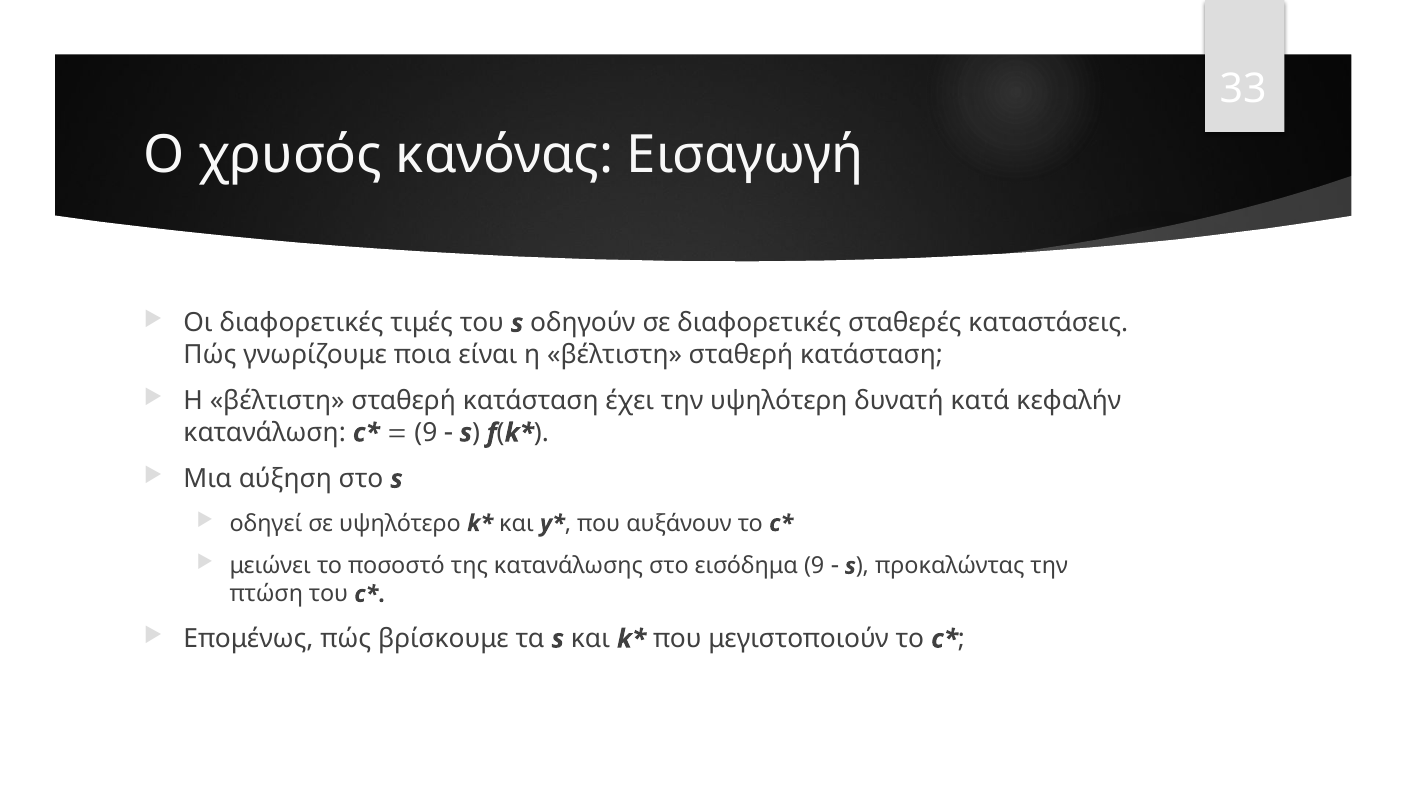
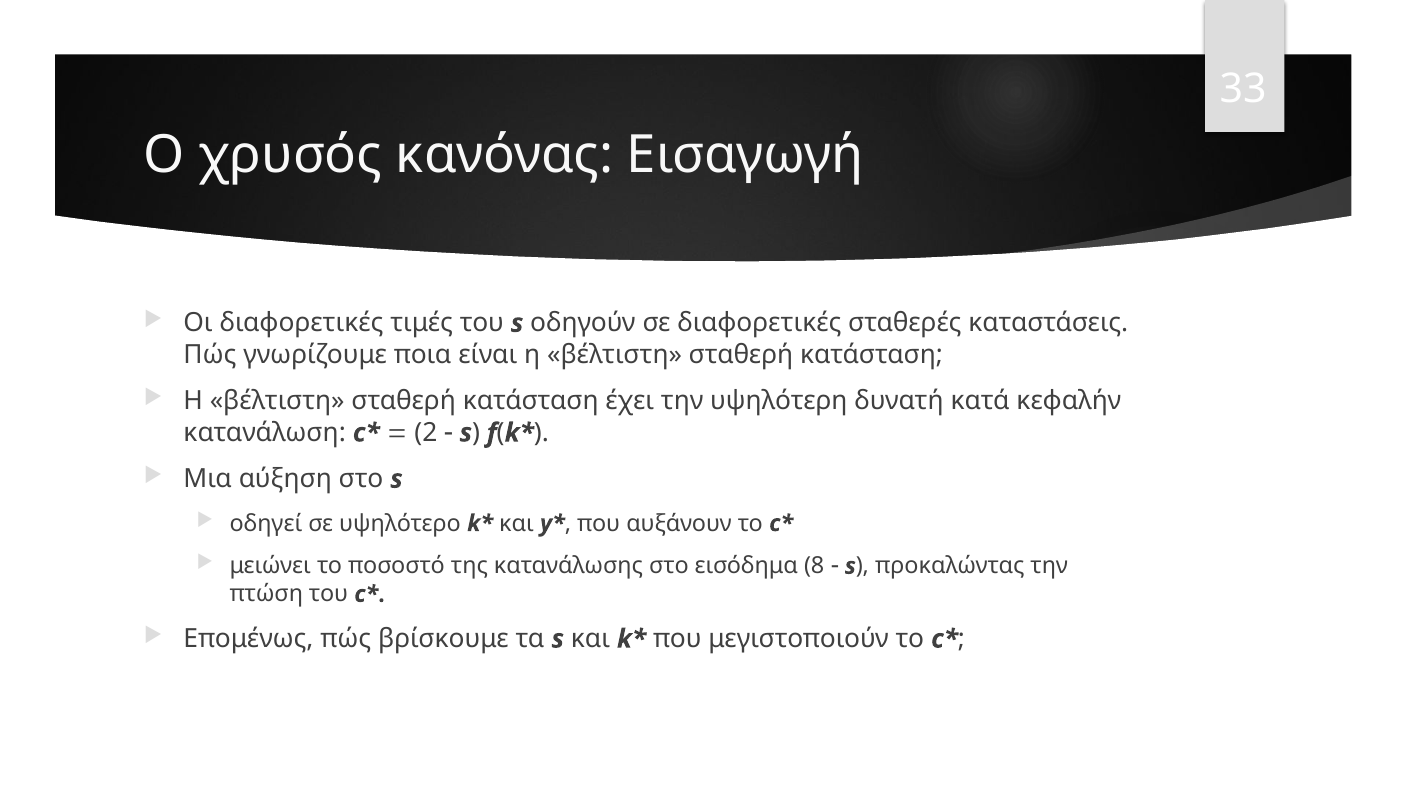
9: 9 -> 2 (426, 433)
εισόδημα 9: 9 -> 8 (814, 566)
